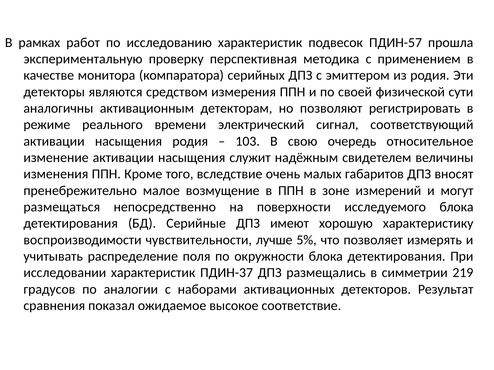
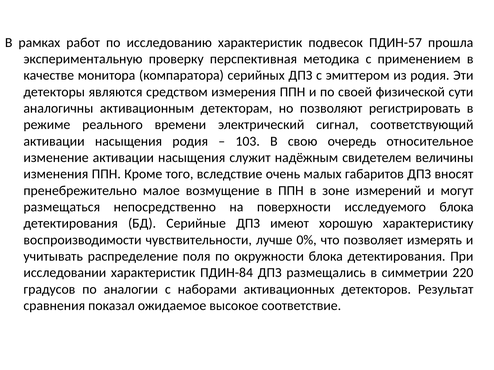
5%: 5% -> 0% (307, 240)
ПДИН-37: ПДИН-37 -> ПДИН-84 (227, 273)
219: 219 -> 220 (463, 273)
